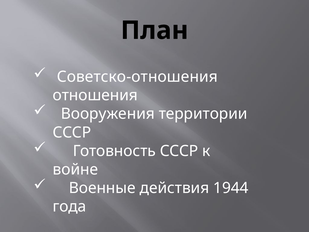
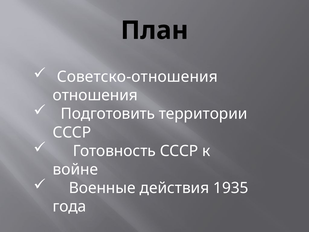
Вооружения: Вооружения -> Подготовить (108, 114)
1944: 1944 -> 1935 (231, 188)
